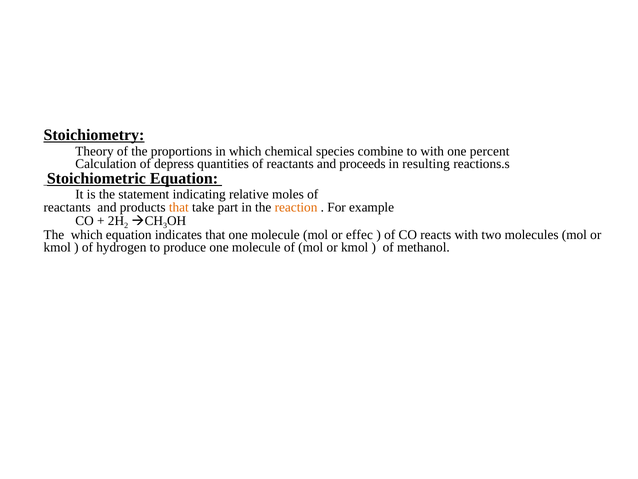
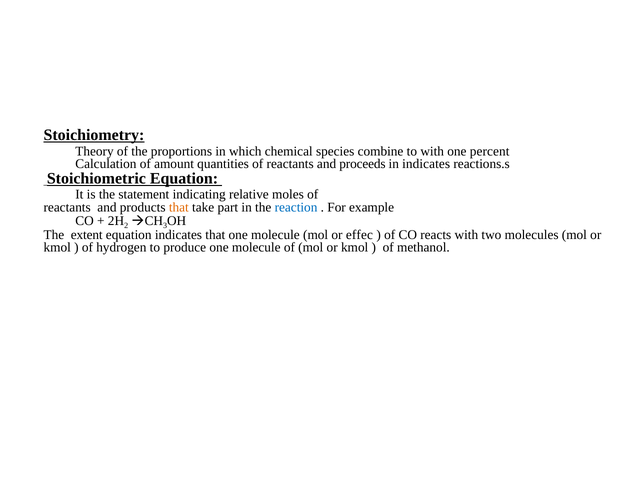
depress: depress -> amount (174, 164)
in resulting: resulting -> indicates (426, 164)
reaction colour: orange -> blue (296, 207)
The which: which -> extent (87, 235)
